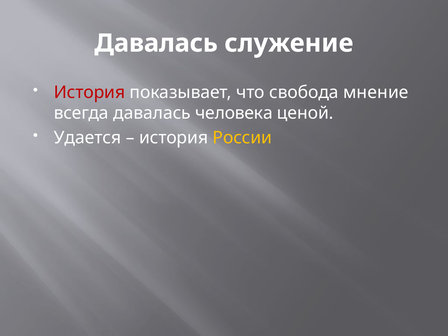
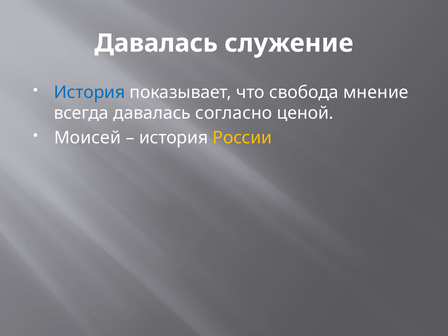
История colour: red -> blue (89, 92)
человека: человека -> согласно (234, 113)
Удается: Удается -> Моисей (87, 138)
